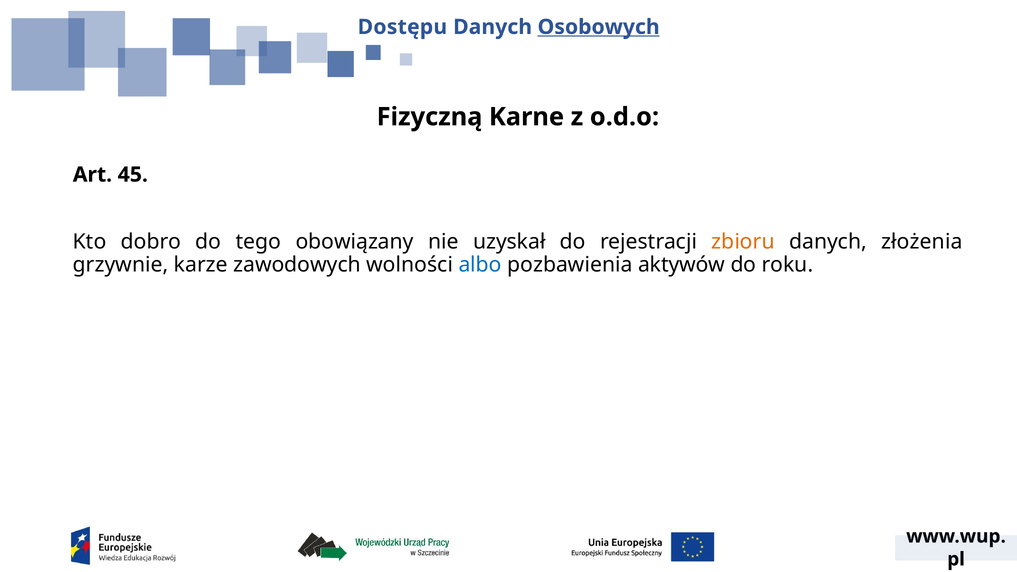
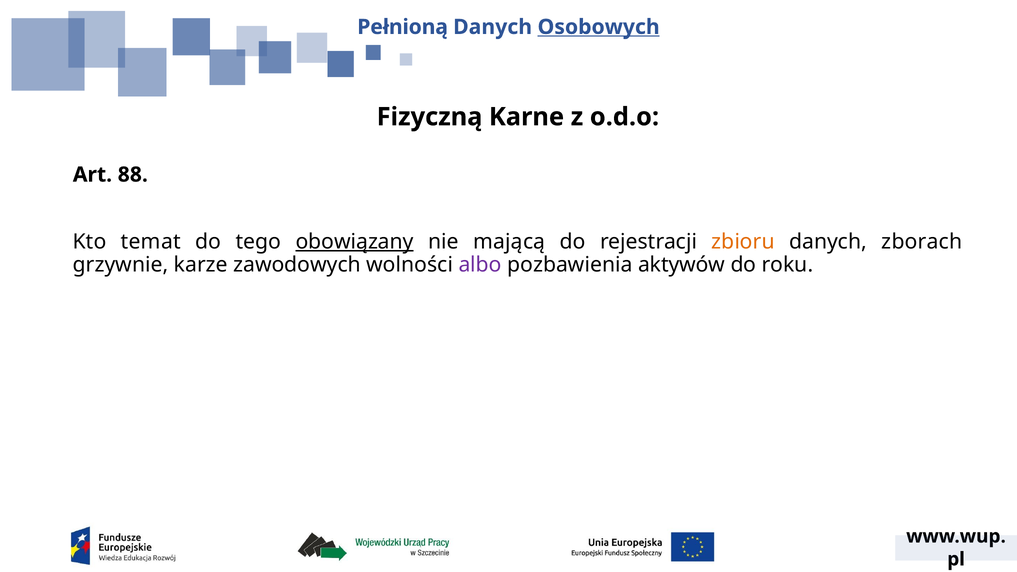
Dostępu: Dostępu -> Pełnioną (403, 27)
45: 45 -> 88 (133, 175)
dobro: dobro -> temat (151, 242)
obowiązany underline: none -> present (355, 242)
uzyskał: uzyskał -> mającą (509, 242)
złożenia: złożenia -> zborach (922, 242)
albo colour: blue -> purple (480, 265)
